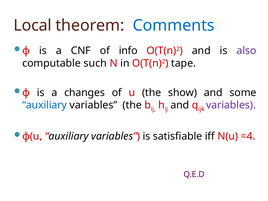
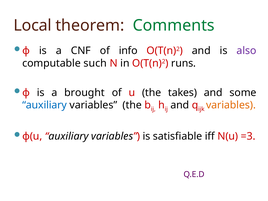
Comments colour: blue -> green (174, 25)
tape: tape -> runs (184, 63)
changes: changes -> brought (84, 93)
show: show -> takes (183, 93)
variables colour: purple -> orange (231, 105)
=4: =4 -> =3 (248, 136)
